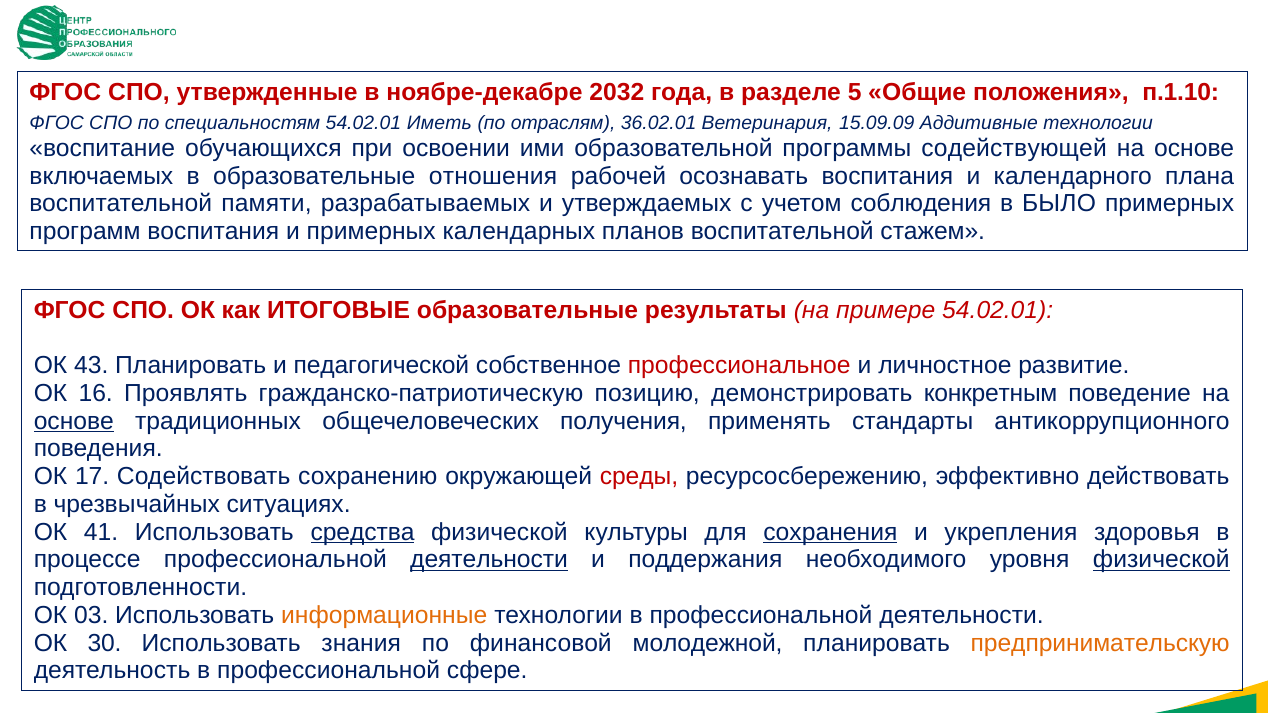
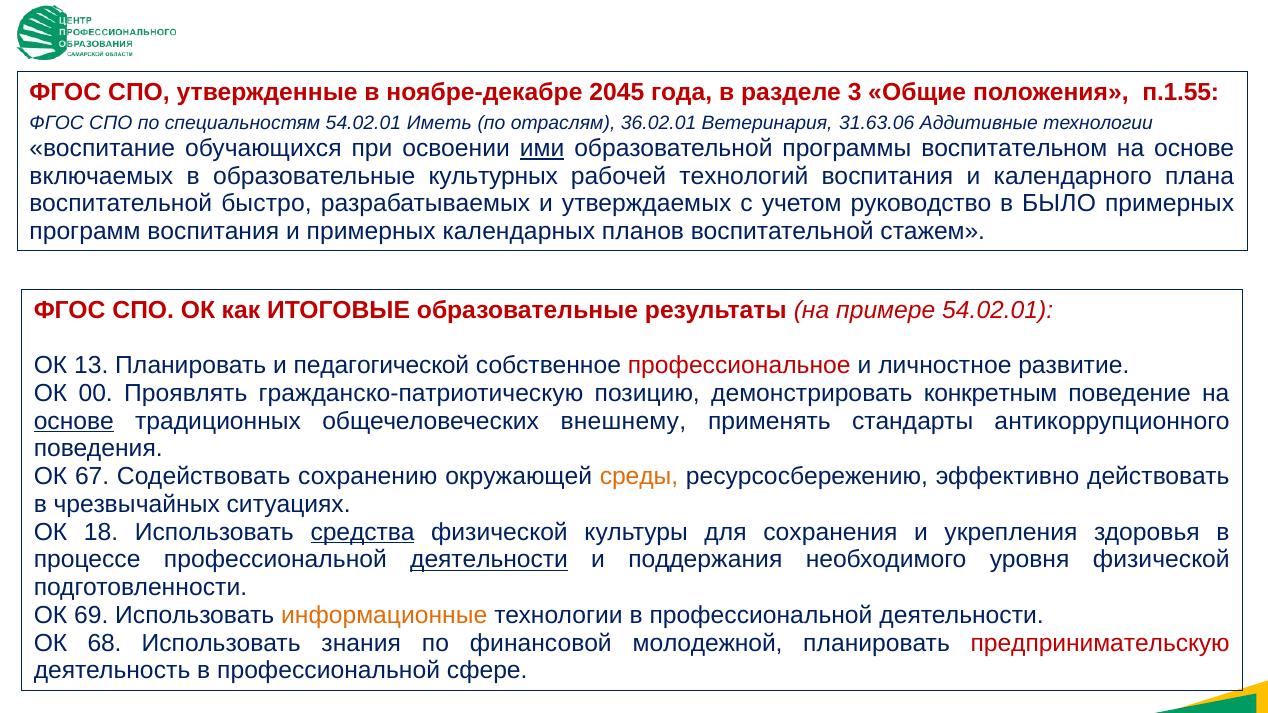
2032: 2032 -> 2045 (617, 93)
5: 5 -> 3 (855, 93)
п.1.10: п.1.10 -> п.1.55 (1181, 93)
15.09.09: 15.09.09 -> 31.63.06 (877, 123)
ими underline: none -> present (542, 148)
содействующей: содействующей -> воспитательном (1014, 148)
отношения: отношения -> культурных (493, 176)
осознавать: осознавать -> технологий (744, 176)
памяти: памяти -> быстро (266, 204)
соблюдения: соблюдения -> руководство (921, 204)
43: 43 -> 13 (91, 366)
16: 16 -> 00 (96, 393)
получения: получения -> внешнему (623, 421)
17: 17 -> 67 (92, 477)
среды colour: red -> orange (639, 477)
41: 41 -> 18 (101, 532)
сохранения underline: present -> none (830, 532)
физической underline: present -> none (1161, 560)
03: 03 -> 69 (91, 615)
30: 30 -> 68 (105, 643)
предпринимательскую colour: orange -> red (1100, 643)
